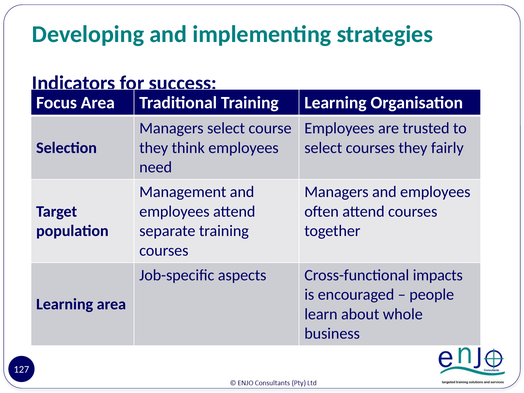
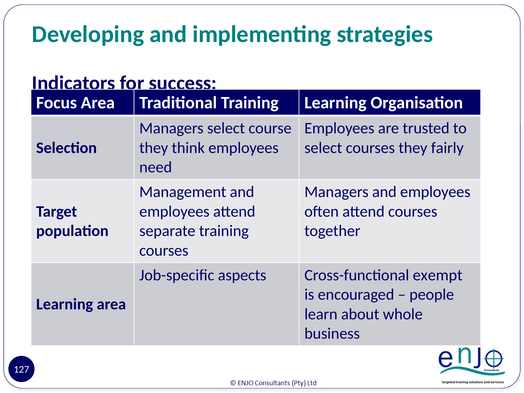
impacts: impacts -> exempt (438, 275)
